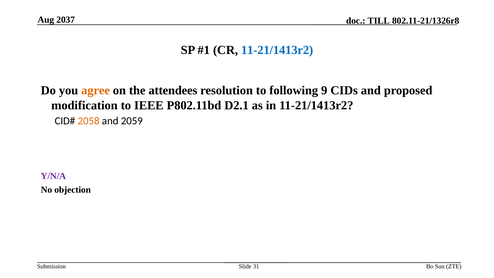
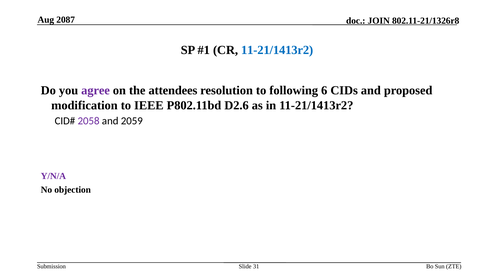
2037: 2037 -> 2087 (66, 20)
TILL: TILL -> JOIN (379, 21)
agree colour: orange -> purple (96, 90)
9: 9 -> 6 (324, 90)
D2.1: D2.1 -> D2.6 (237, 105)
2058 colour: orange -> purple (89, 121)
